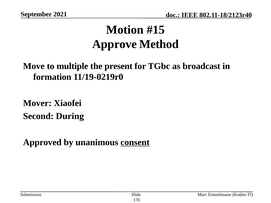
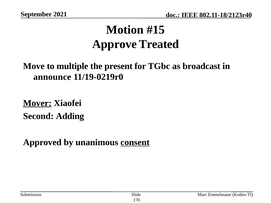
Method: Method -> Treated (159, 44)
formation: formation -> announce (52, 77)
Mover underline: none -> present (37, 103)
During: During -> Adding (70, 116)
